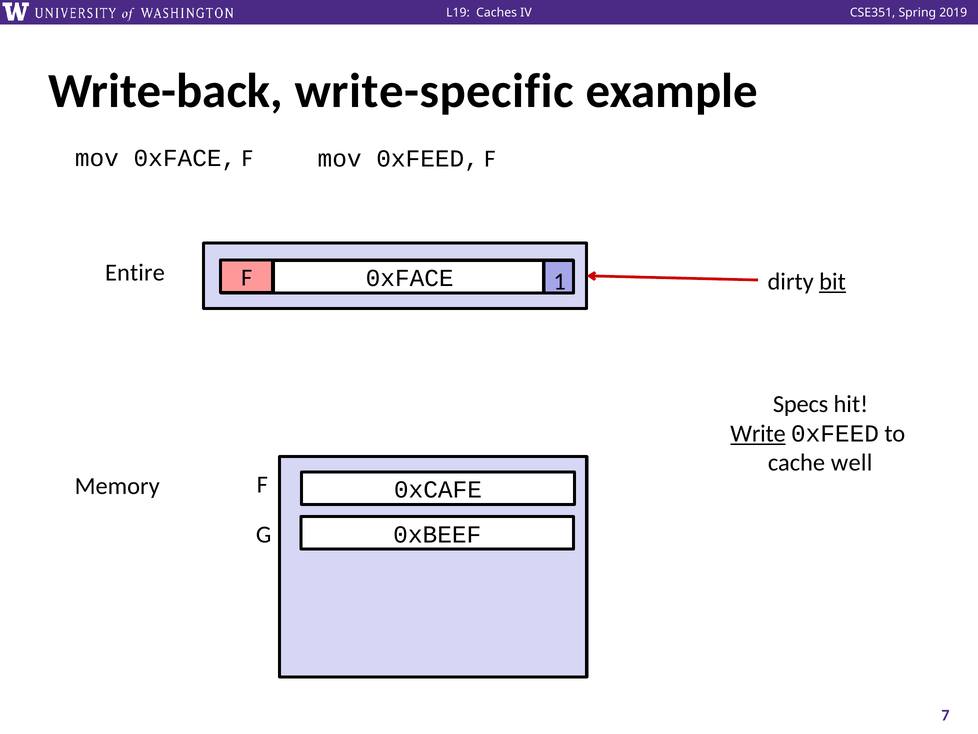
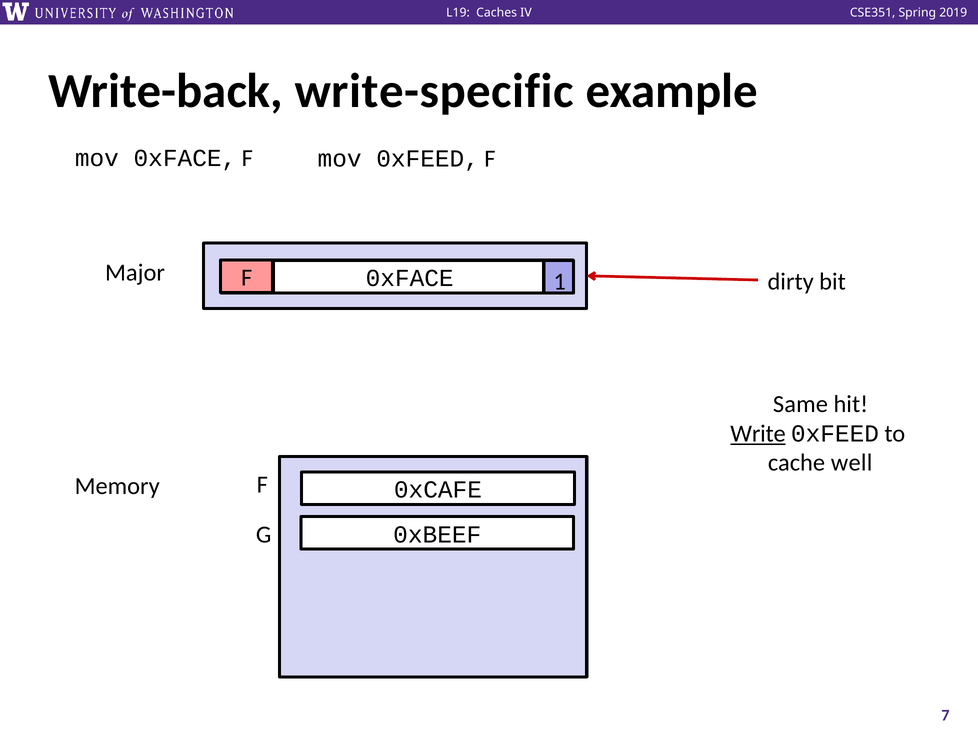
Entire: Entire -> Major (135, 272)
bit underline: present -> none (833, 282)
Specs: Specs -> Same (800, 404)
